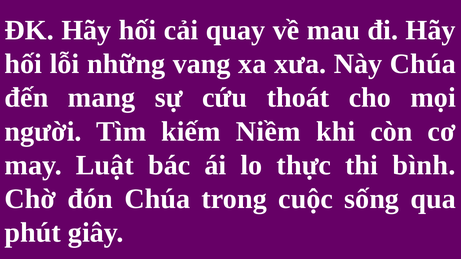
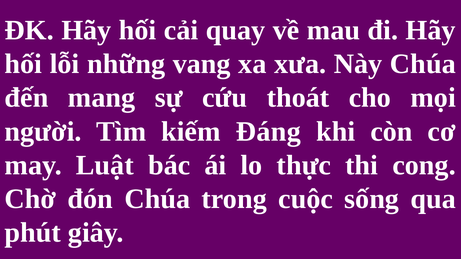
Niềm: Niềm -> Đáng (268, 132)
bình: bình -> cong (424, 165)
